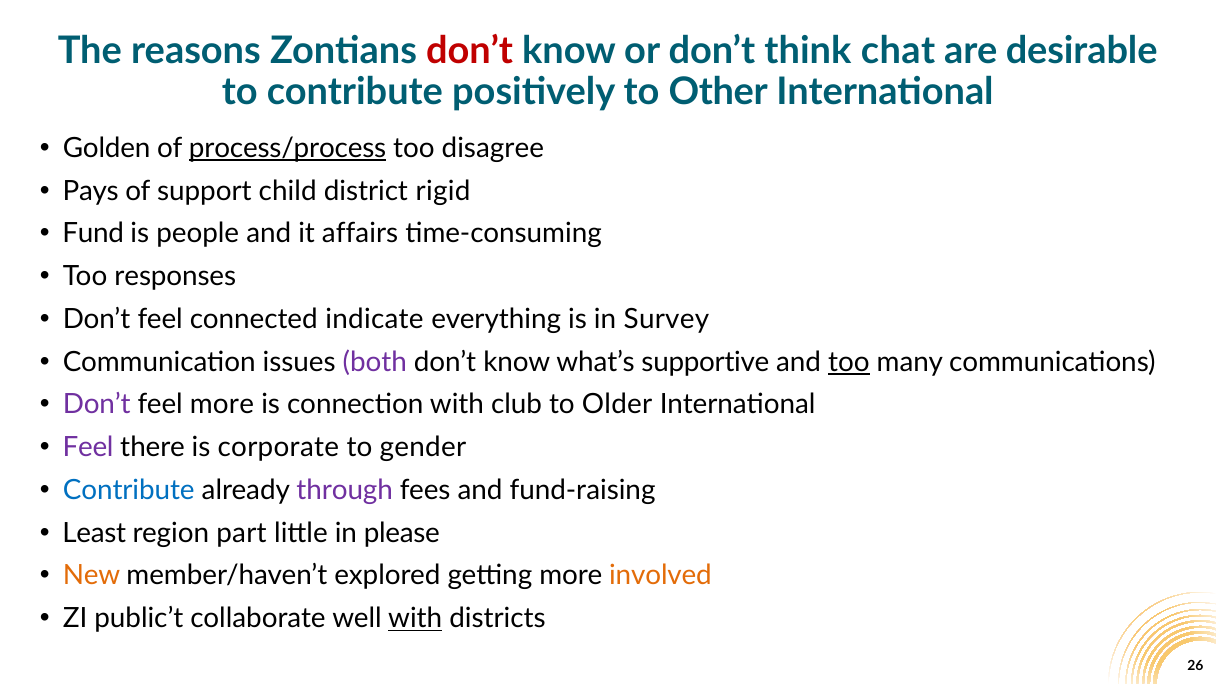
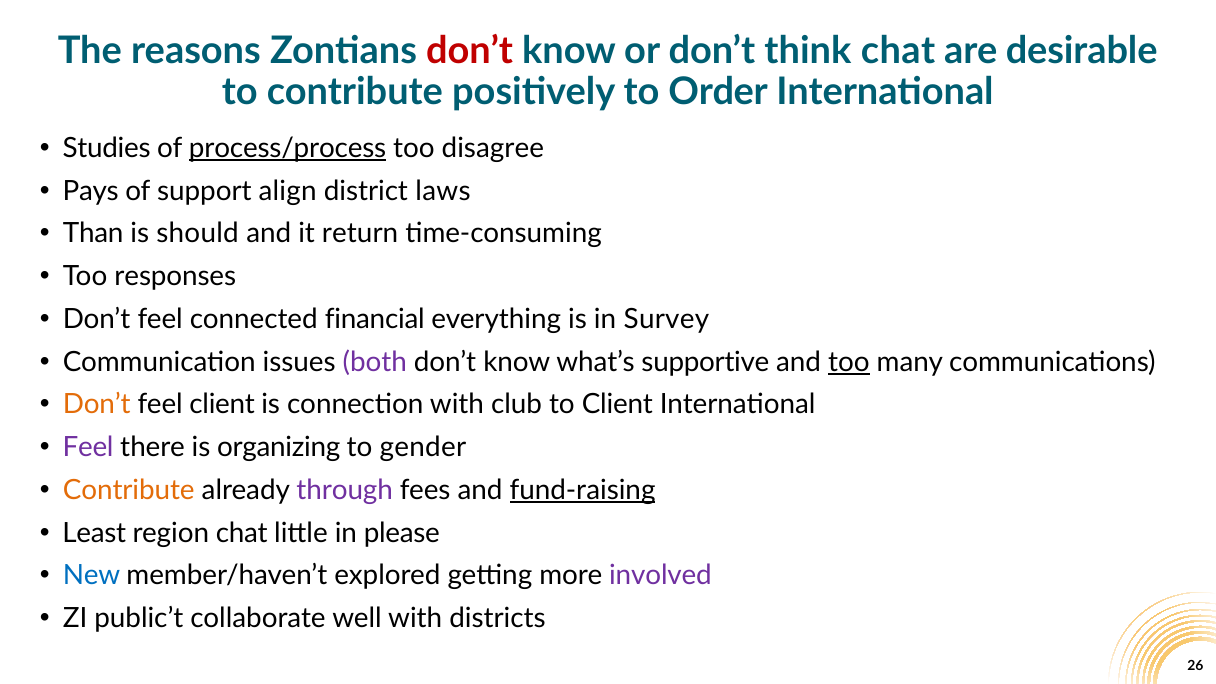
Other: Other -> Order (718, 92)
Golden: Golden -> Studies (107, 148)
child: child -> align (288, 191)
rigid: rigid -> laws (443, 191)
Fund: Fund -> Than (93, 234)
people: people -> should (198, 234)
affairs: affairs -> return (360, 234)
indicate: indicate -> financial (375, 319)
Don’t colour: purple -> orange (97, 405)
feel more: more -> client (222, 405)
to Older: Older -> Client (617, 405)
corporate: corporate -> organizing (279, 447)
Contribute colour: blue -> orange (129, 490)
fund-raising underline: none -> present (583, 490)
region part: part -> chat (242, 533)
New colour: orange -> blue (91, 576)
involved colour: orange -> purple (661, 576)
with underline: present -> none (415, 619)
